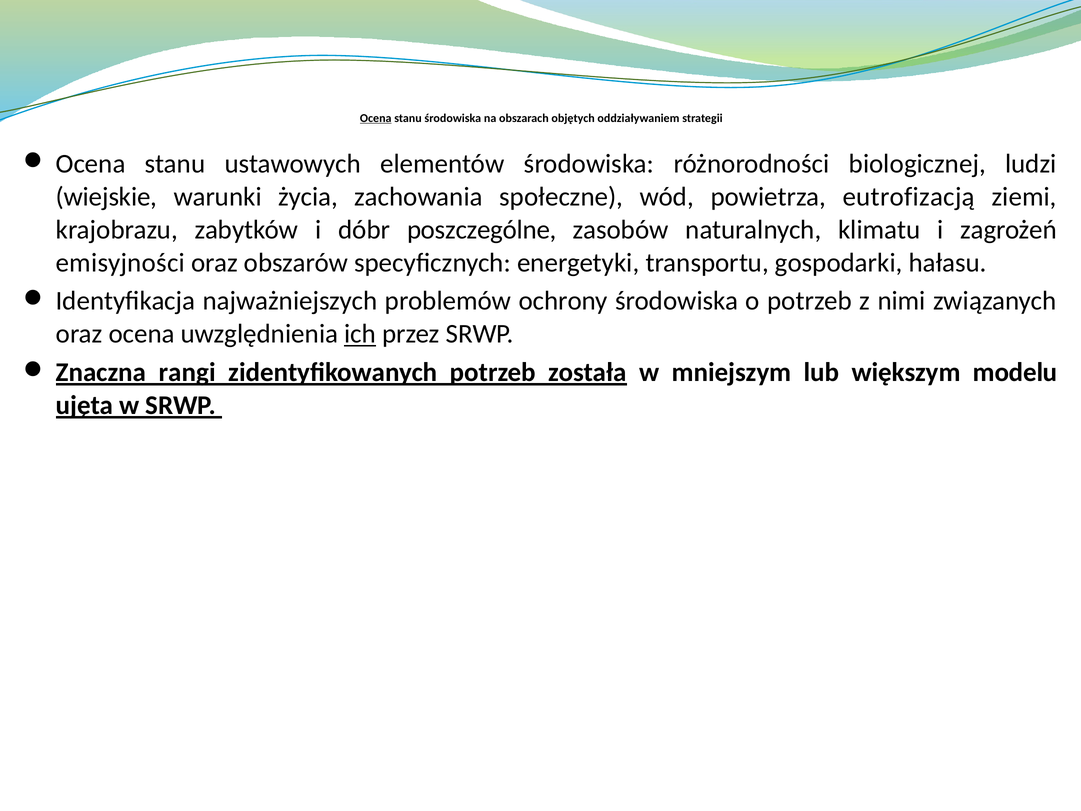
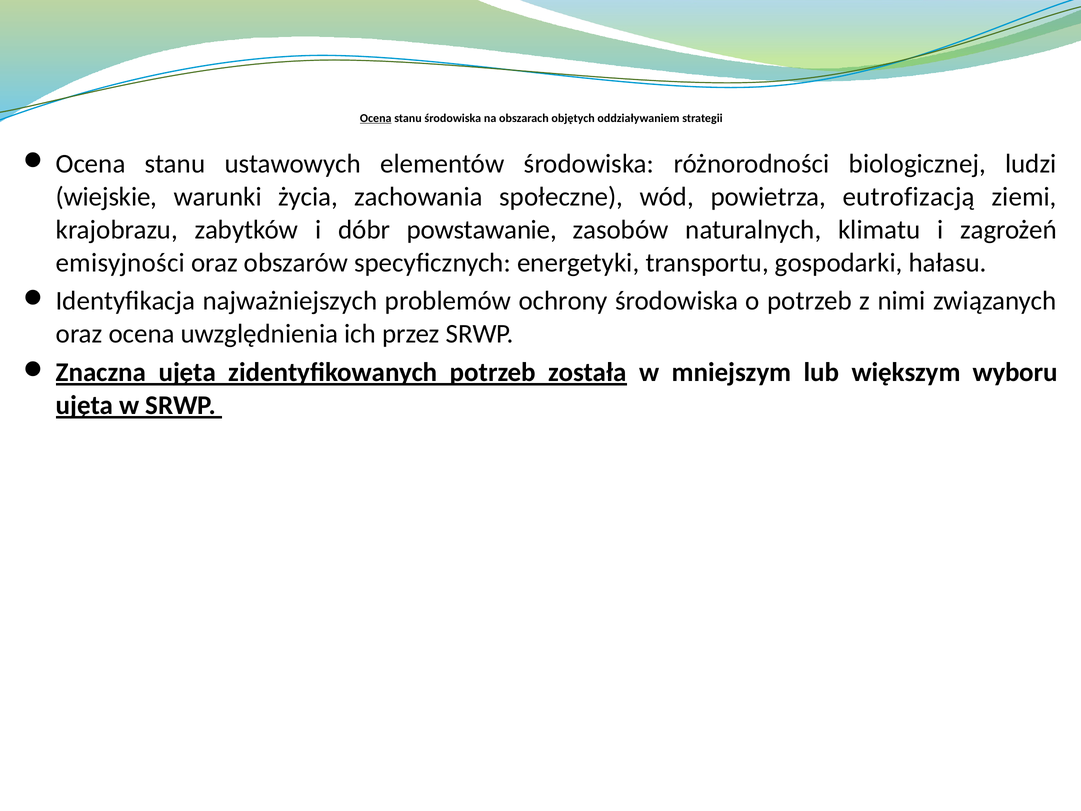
poszczególne: poszczególne -> powstawanie (482, 230)
ich underline: present -> none (360, 334)
Znaczna rangi: rangi -> ujęta (187, 372)
modelu: modelu -> wyboru (1015, 372)
